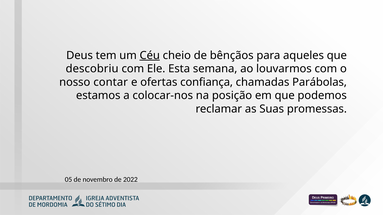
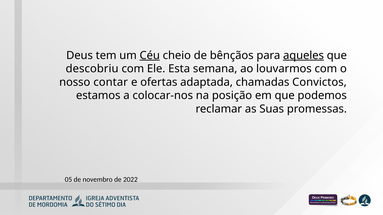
aqueles underline: none -> present (304, 56)
confiança: confiança -> adaptada (207, 82)
Parábolas: Parábolas -> Convictos (319, 82)
